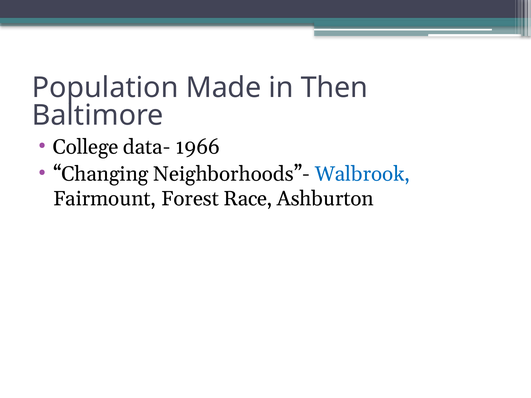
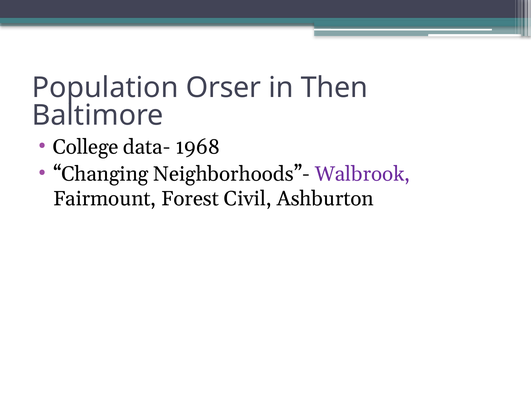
Made: Made -> Orser (224, 88)
1966: 1966 -> 1968 (198, 147)
Walbrook colour: blue -> purple (362, 174)
Race: Race -> Civil (248, 199)
